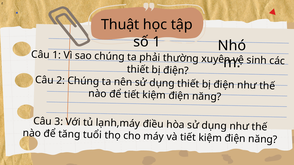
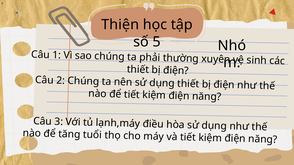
Thuật: Thuật -> Thiện (120, 25)
số 1: 1 -> 5 (157, 42)
